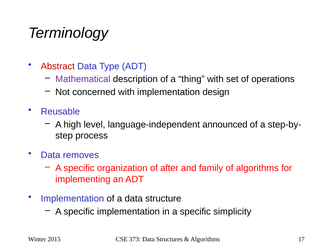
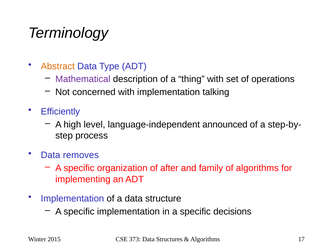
Abstract colour: red -> orange (58, 66)
design: design -> talking (216, 92)
Reusable: Reusable -> Efficiently (60, 111)
simplicity: simplicity -> decisions (232, 211)
